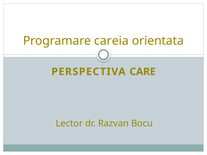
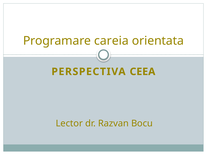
CARE: CARE -> CEEA (142, 72)
